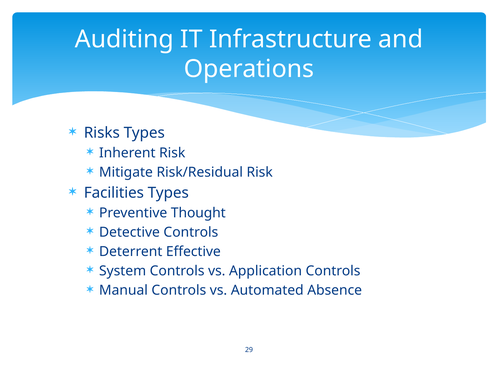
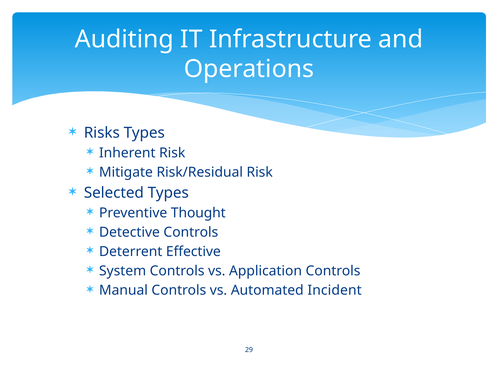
Facilities: Facilities -> Selected (114, 193)
Absence: Absence -> Incident (335, 291)
